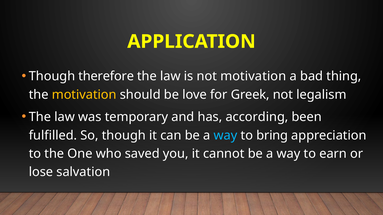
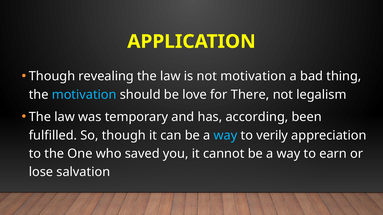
therefore: therefore -> revealing (106, 76)
motivation colour: yellow -> light blue (84, 95)
Greek: Greek -> There (250, 95)
bring: bring -> verily (272, 136)
